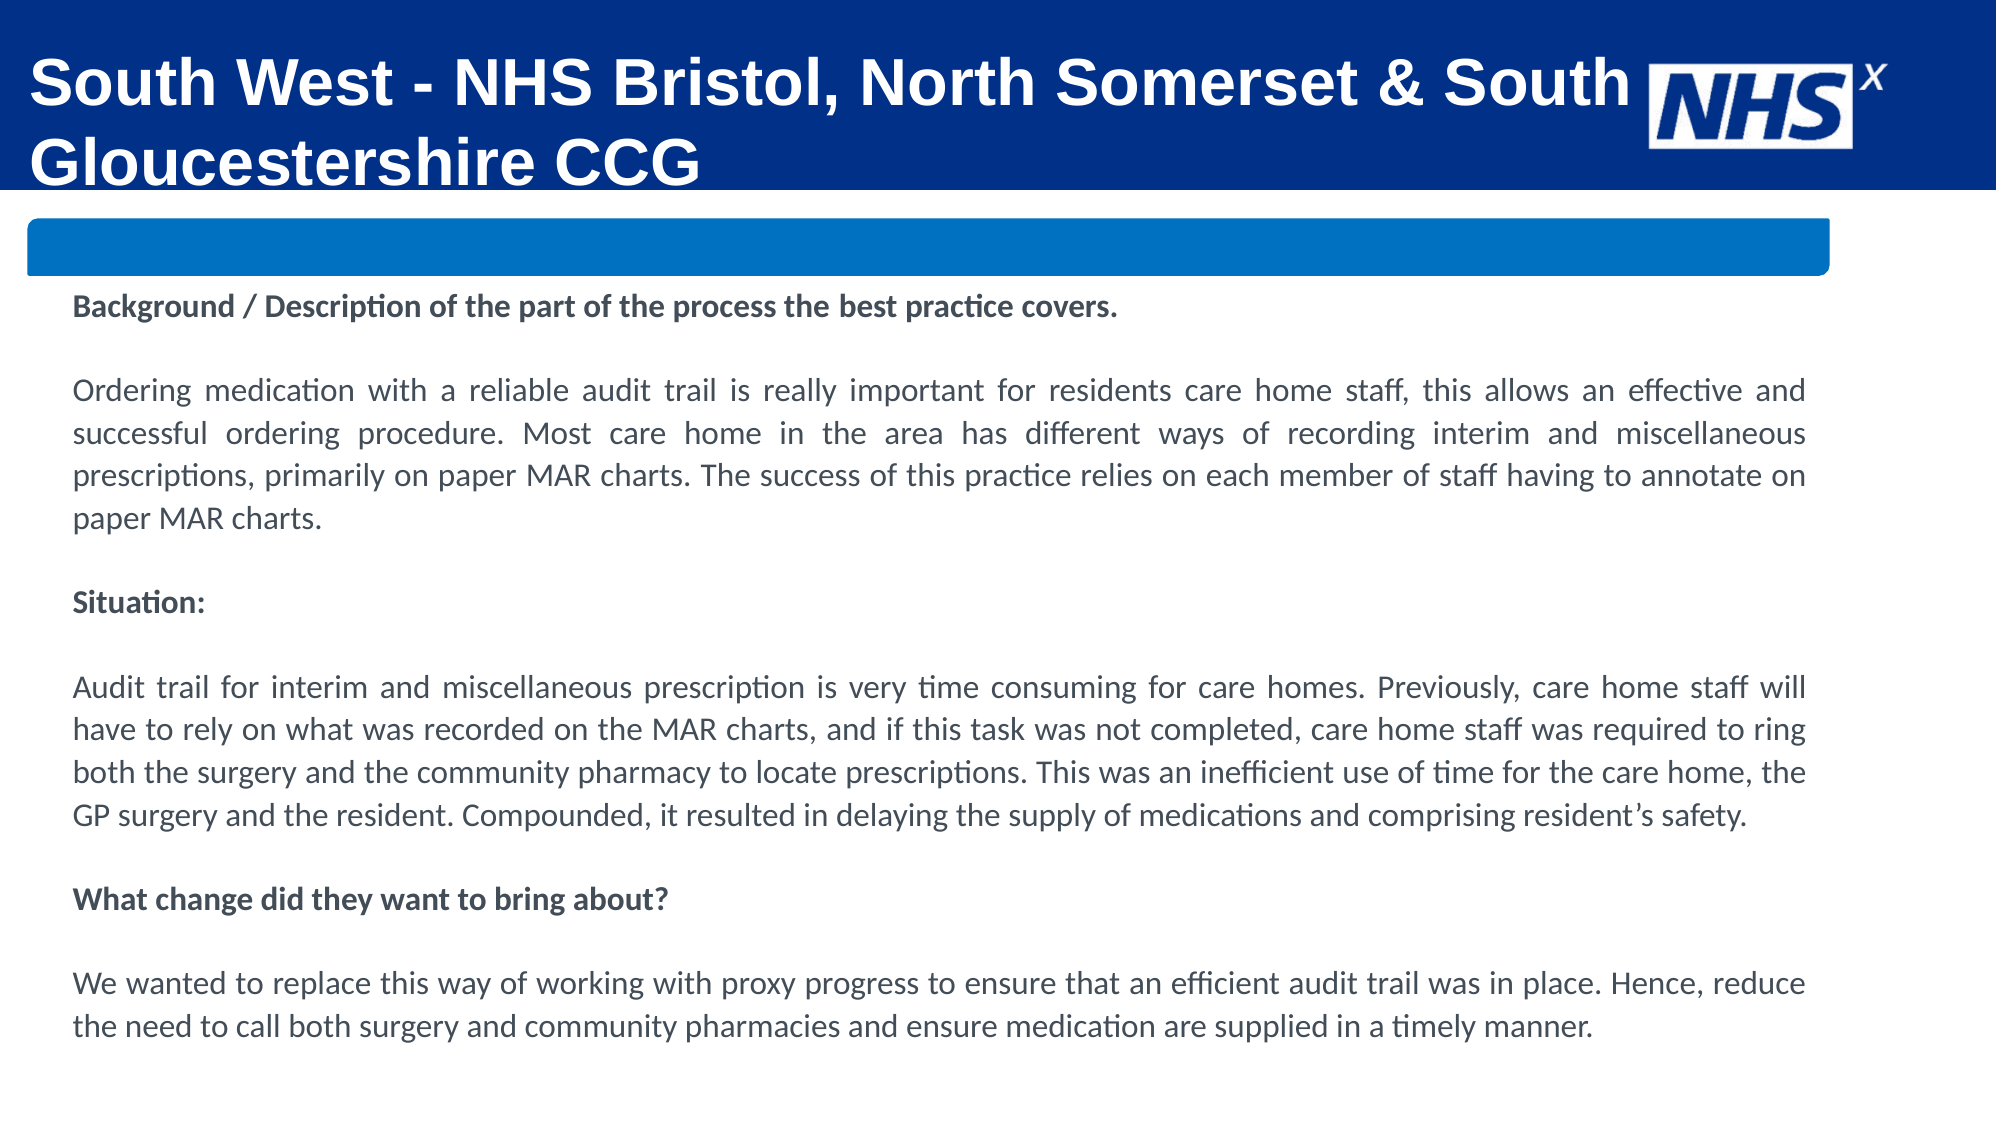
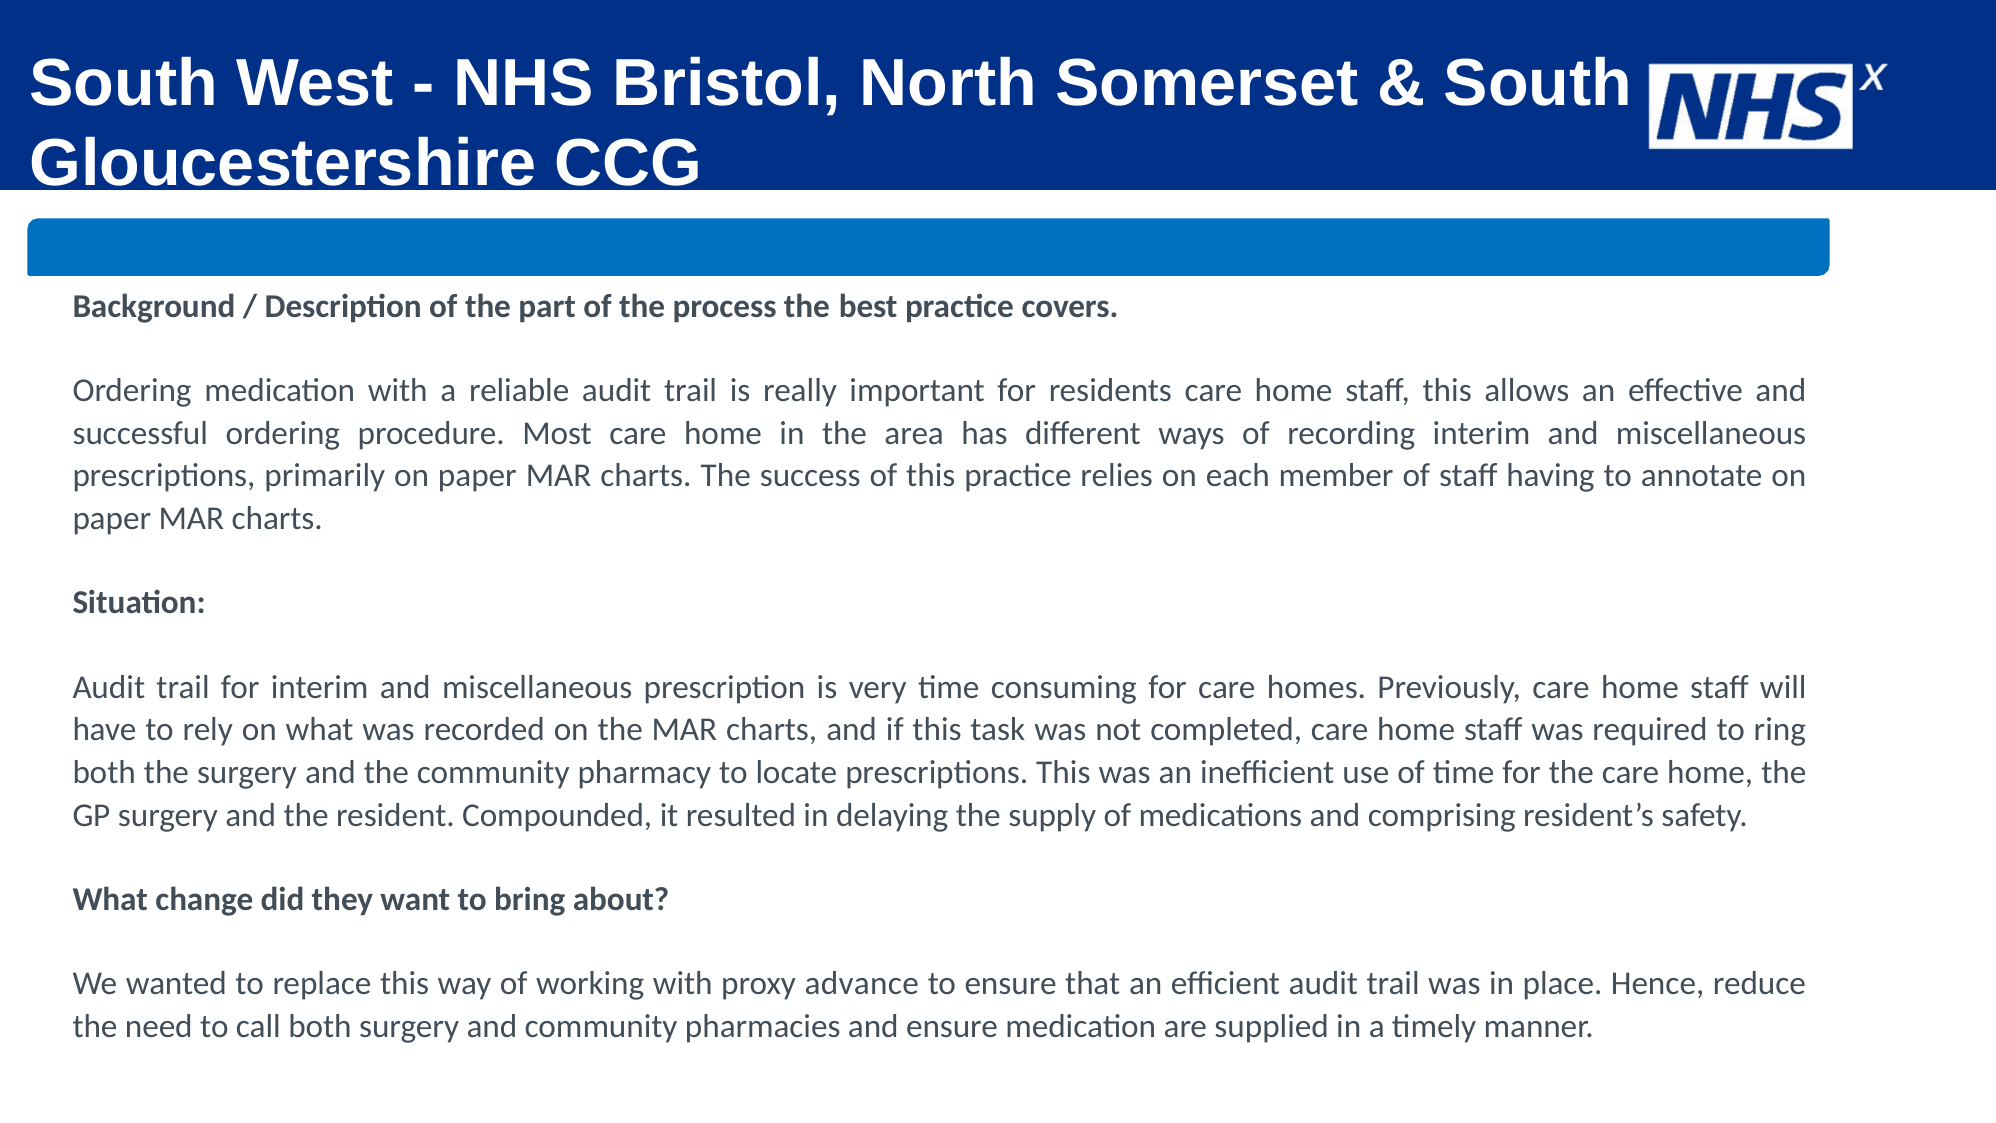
progress: progress -> advance (862, 983)
